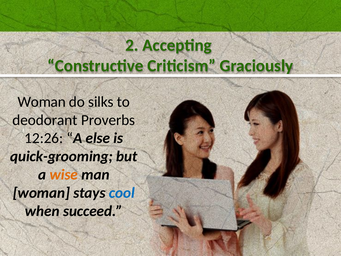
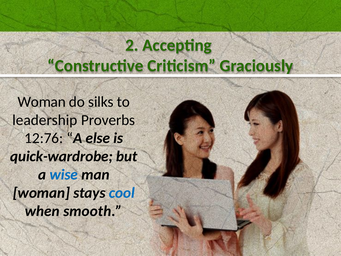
deodorant: deodorant -> leadership (45, 120)
12:26: 12:26 -> 12:76 (44, 138)
quick-grooming: quick-grooming -> quick-wardrobe (61, 156)
wise colour: orange -> blue (64, 174)
succeed: succeed -> smooth (93, 211)
